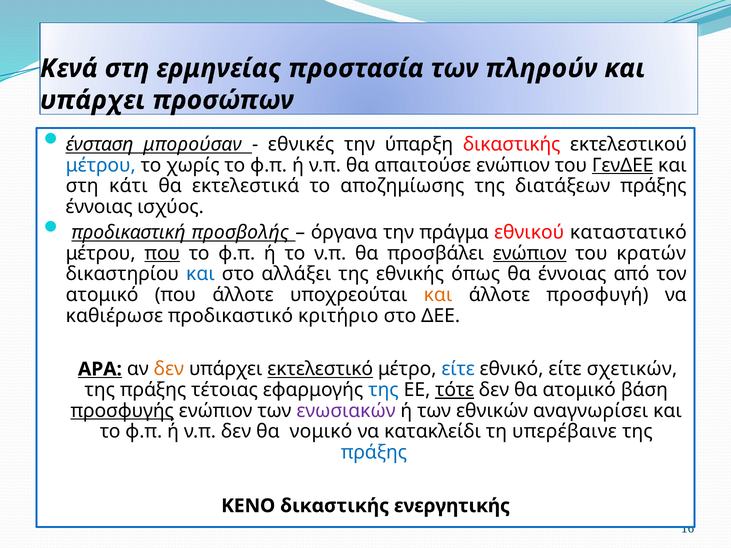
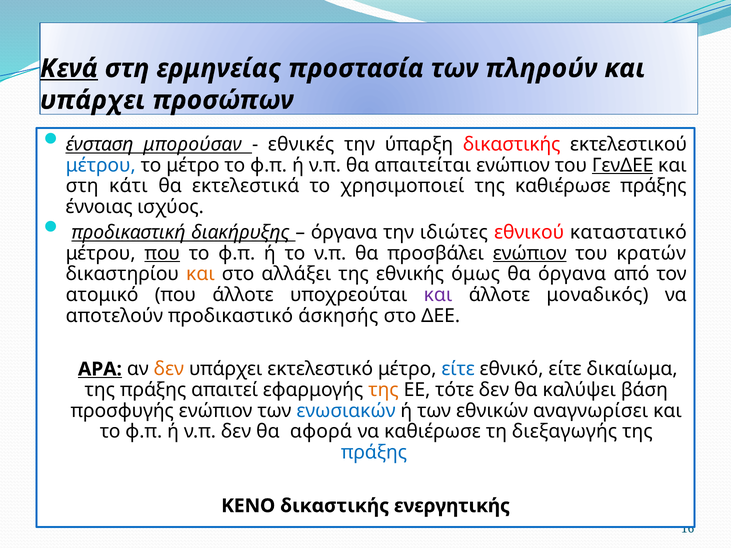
Κενά underline: none -> present (69, 68)
το χωρίς: χωρίς -> μέτρο (193, 165)
απαιτούσε: απαιτούσε -> απαιτείται (423, 165)
αποζημίωσης: αποζημίωσης -> χρησιμοποιεί (402, 186)
της διατάξεων: διατάξεων -> καθιέρωσε (563, 186)
προσβολής: προσβολής -> διακήρυξης (240, 233)
πράγμα: πράγμα -> ιδιώτες (454, 233)
και colour: blue -> orange (200, 274)
όπως: όπως -> όμως (476, 274)
θα έννοιας: έννοιας -> όργανα (572, 274)
και colour: orange -> purple (438, 295)
προσφυγή: προσφυγή -> μοναδικός (597, 295)
καθιέρωσε: καθιέρωσε -> αποτελούν (114, 316)
κριτήριο: κριτήριο -> άσκησής (338, 316)
εκτελεστικό underline: present -> none (320, 369)
σχετικών: σχετικών -> δικαίωμα (632, 369)
τέτοιας: τέτοιας -> απαιτεί (225, 390)
της colour: blue -> orange (384, 390)
τότε underline: present -> none (455, 390)
θα ατομικό: ατομικό -> καλύψει (579, 390)
προσφυγής underline: present -> none (122, 411)
ενωσιακών colour: purple -> blue (346, 411)
νομικό: νομικό -> αφορά (321, 432)
να κατακλείδι: κατακλείδι -> καθιέρωσε (433, 432)
υπερέβαινε: υπερέβαινε -> διεξαγωγής (565, 432)
